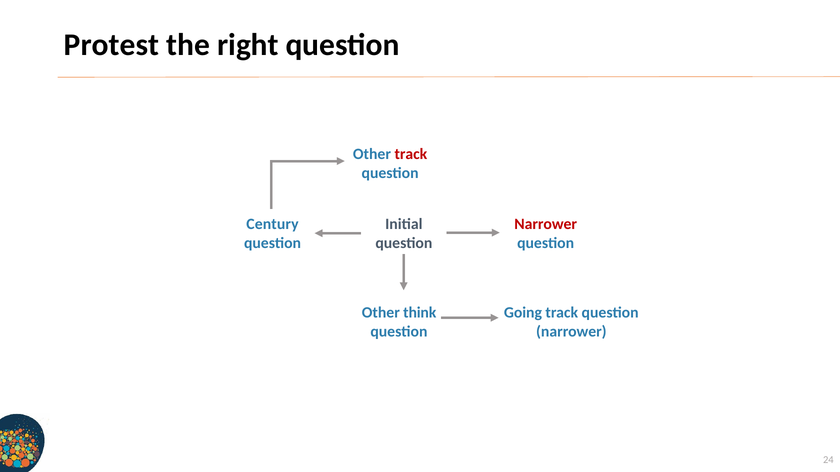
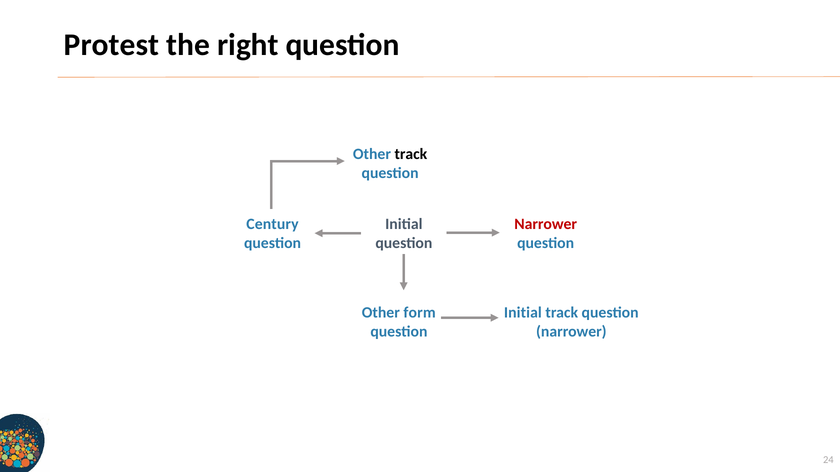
track colour: red -> black (411, 154)
think: think -> form (420, 313)
Going: Going -> Initial (523, 313)
